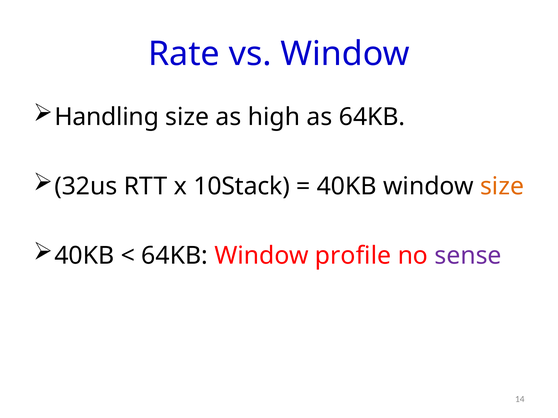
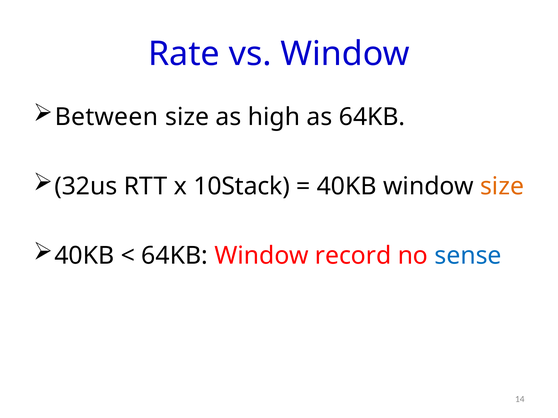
Handling: Handling -> Between (106, 117)
profile: profile -> record (353, 256)
sense colour: purple -> blue (468, 256)
